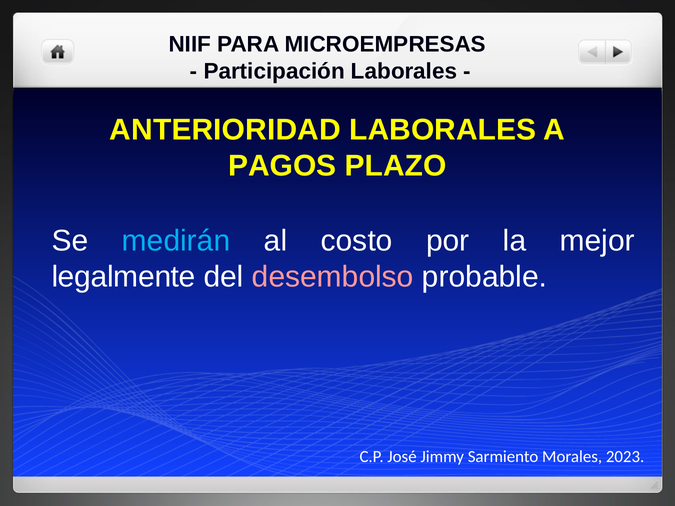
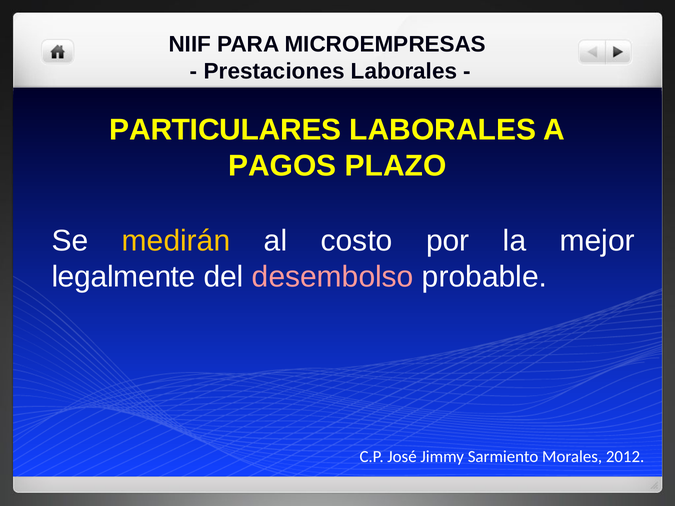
Participación: Participación -> Prestaciones (274, 72)
ANTERIORIDAD: ANTERIORIDAD -> PARTICULARES (225, 130)
medirán colour: light blue -> yellow (176, 241)
2023: 2023 -> 2012 (625, 457)
